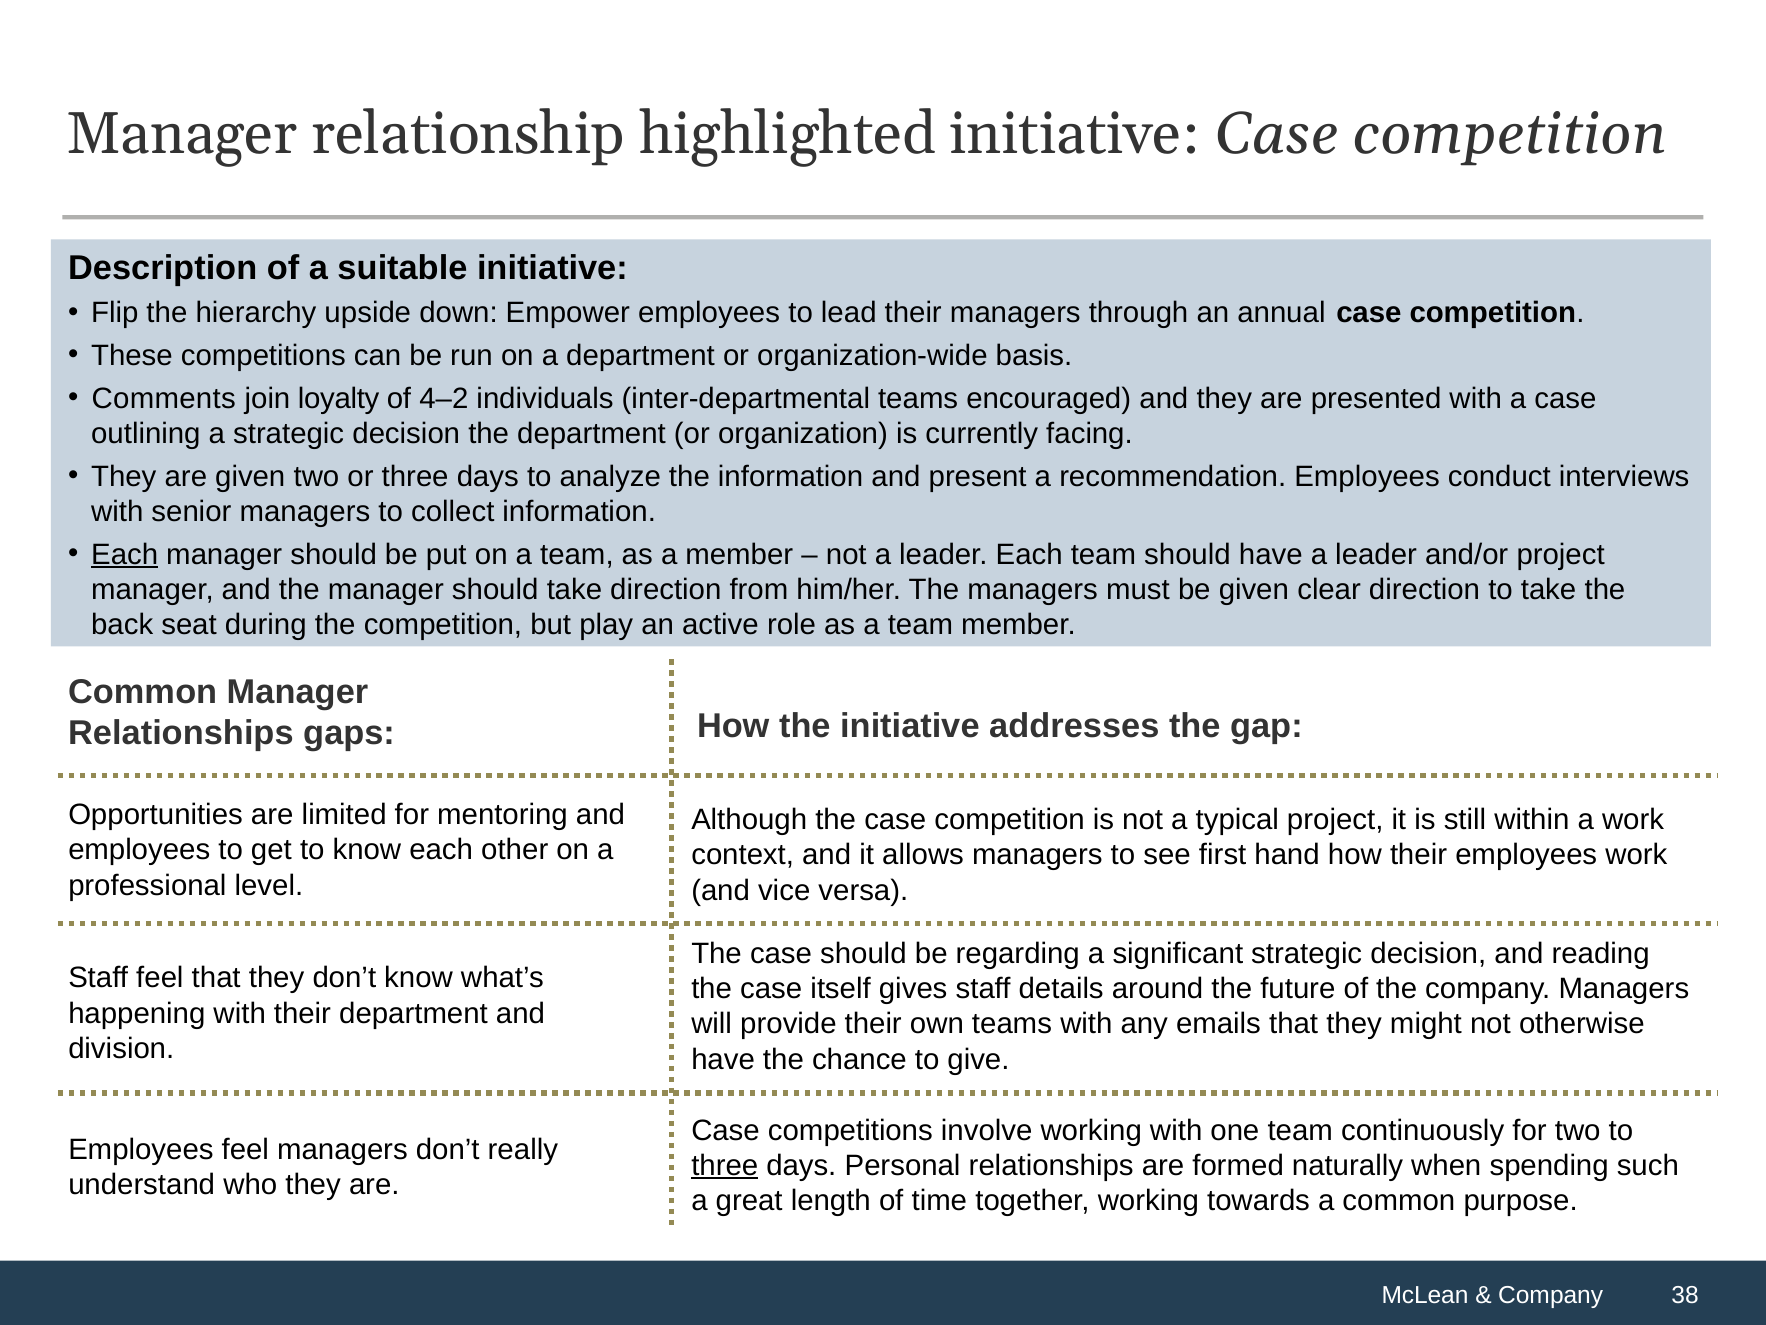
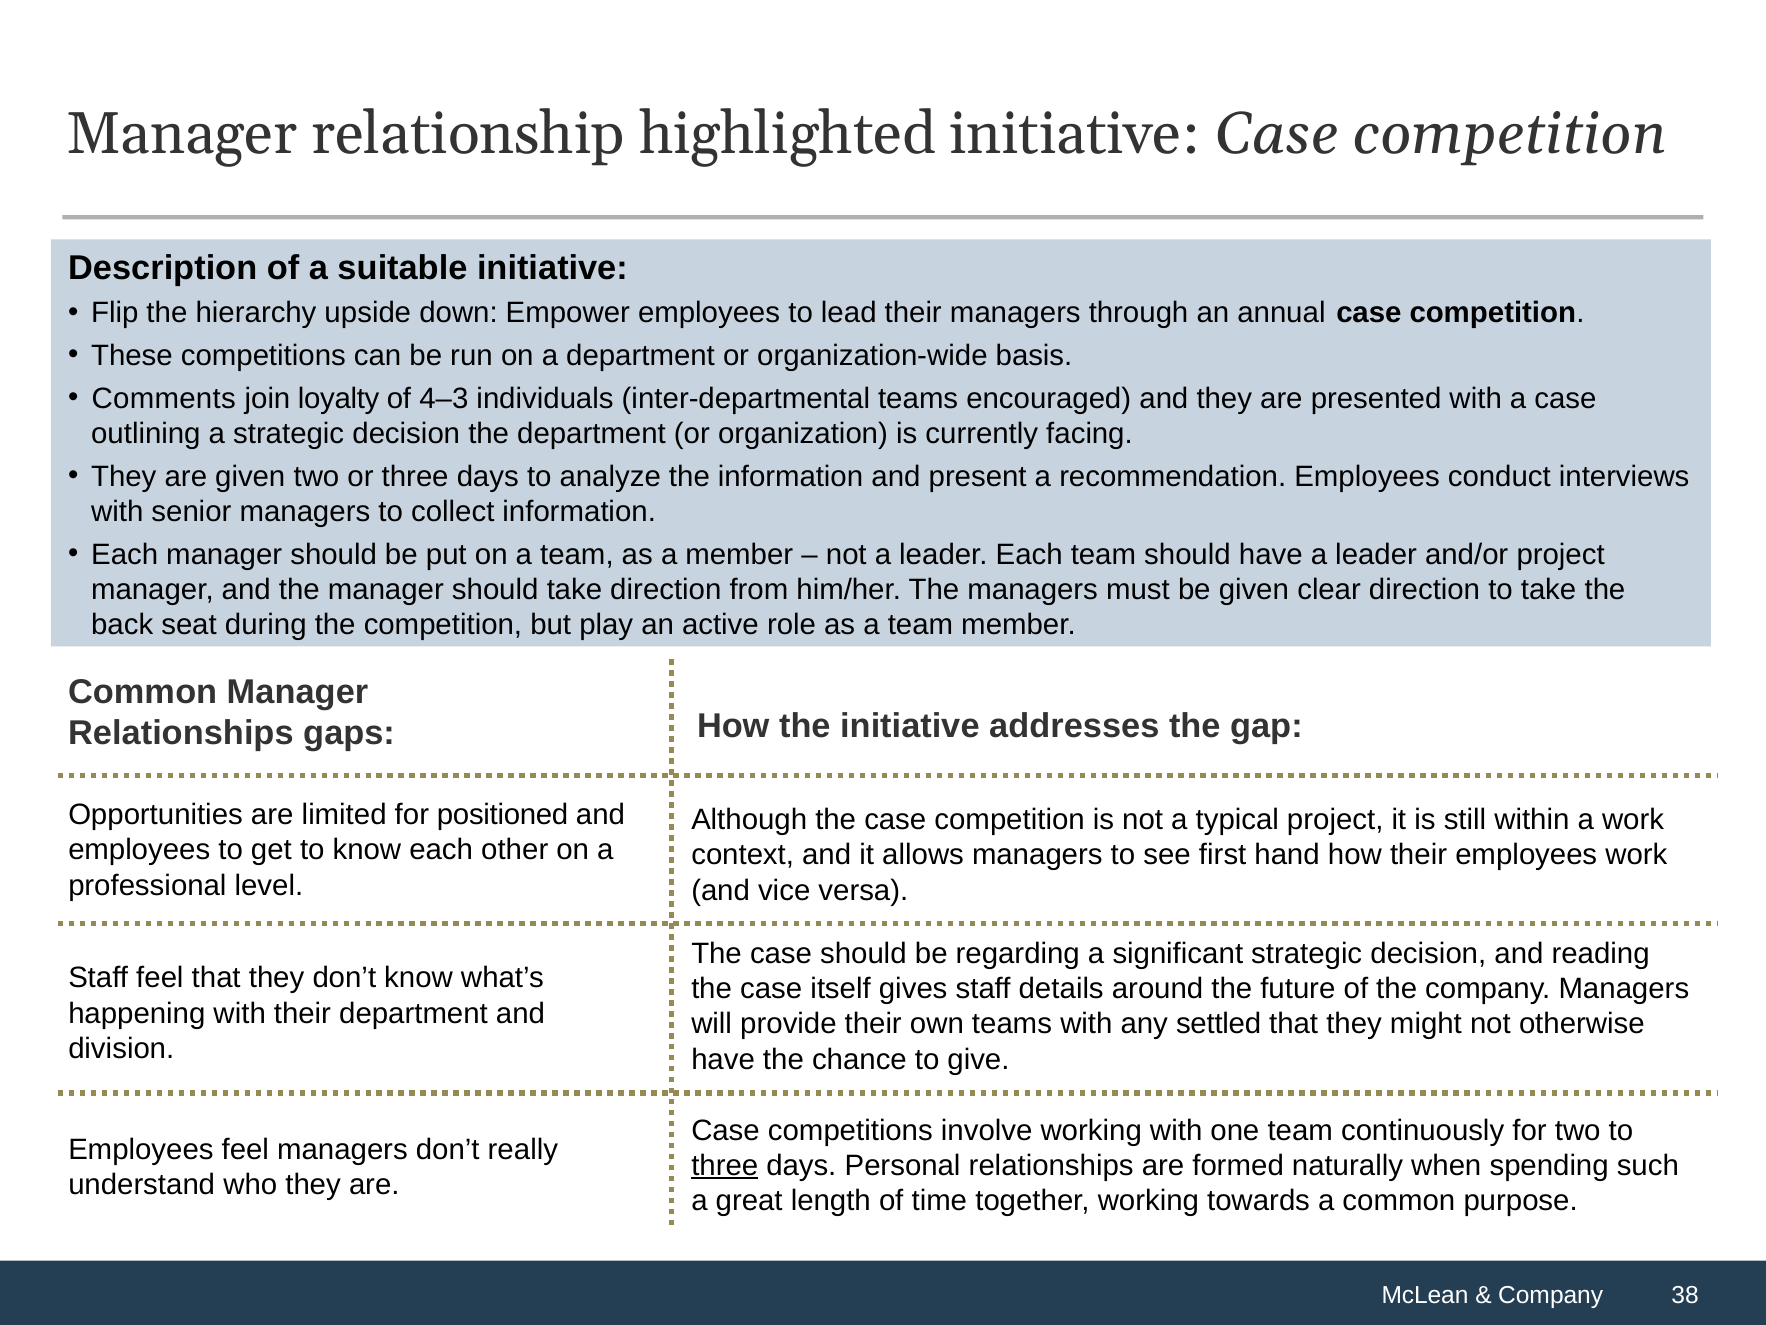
4–2: 4–2 -> 4–3 (444, 398)
Each underline: present -> none (125, 554)
mentoring: mentoring -> positioned (503, 814)
emails: emails -> settled (1219, 1024)
